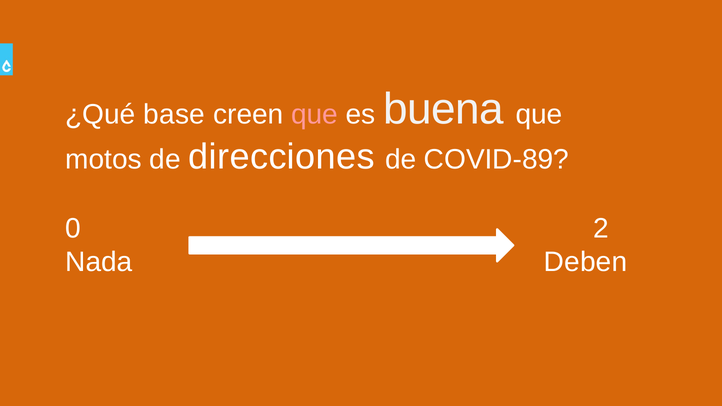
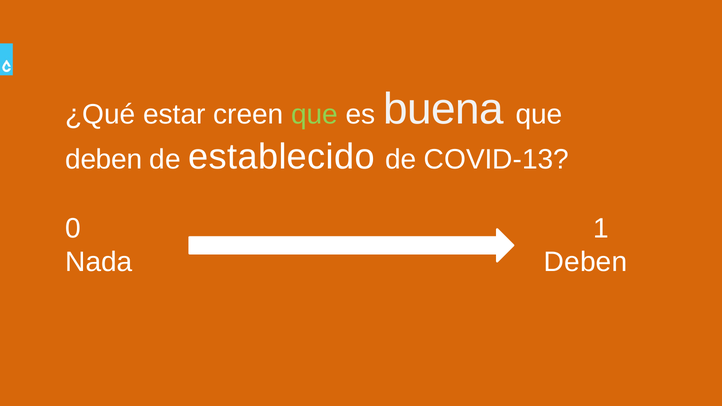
base: base -> estar (174, 115)
que colour: pink -> light green (314, 115)
motos: motos -> deben (104, 159)
direcciones: direcciones -> establecido (282, 157)
COVID-89: COVID-89 -> COVID-13 (496, 159)
2: 2 -> 1 (601, 228)
